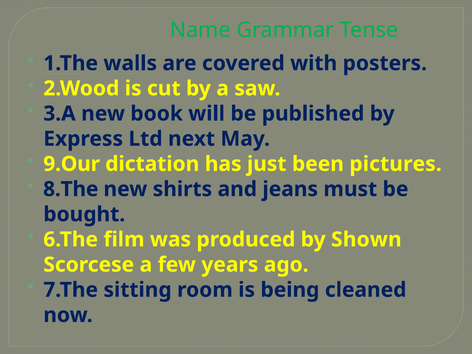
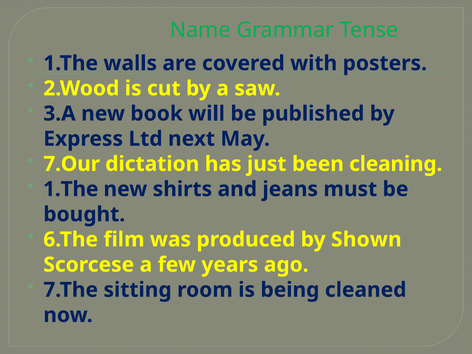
9.Our: 9.Our -> 7.Our (72, 164)
pictures: pictures -> cleaning (396, 164)
8.The: 8.The -> 1.The (71, 189)
